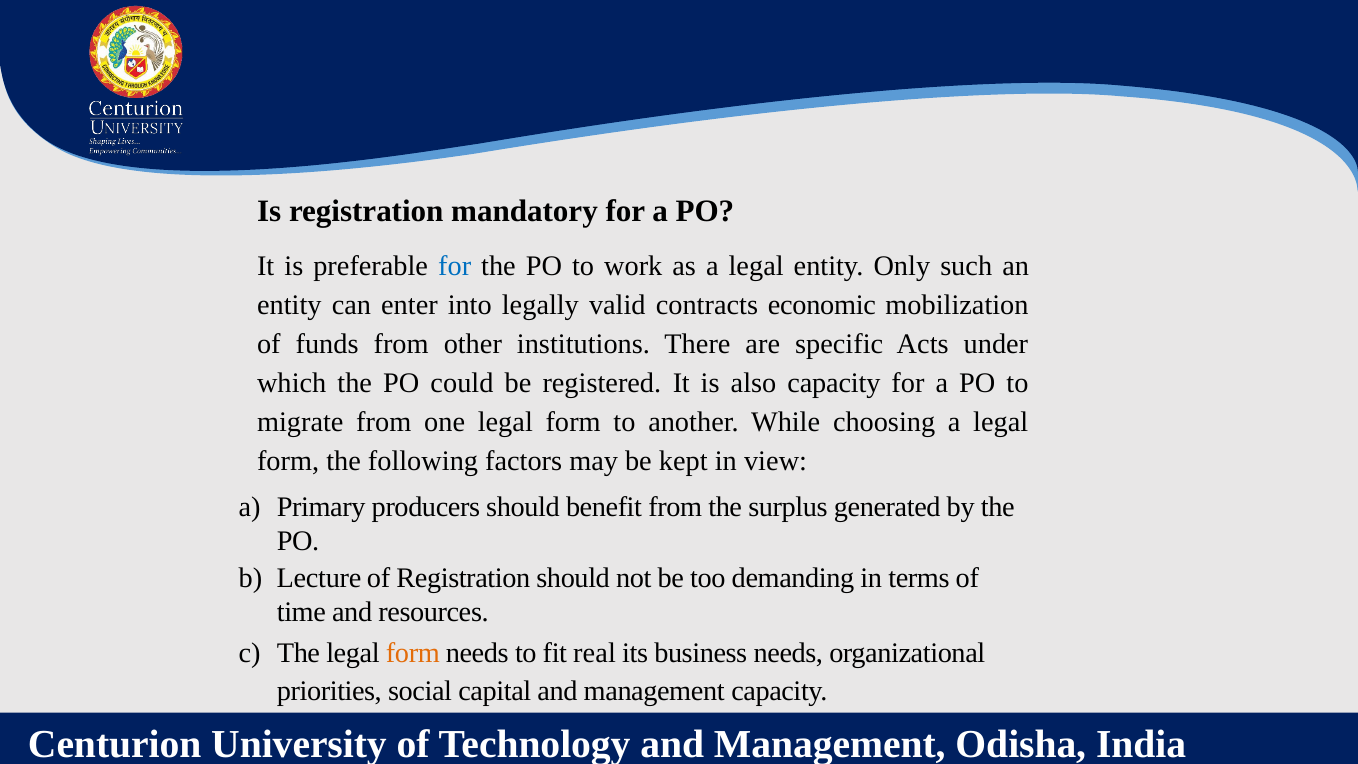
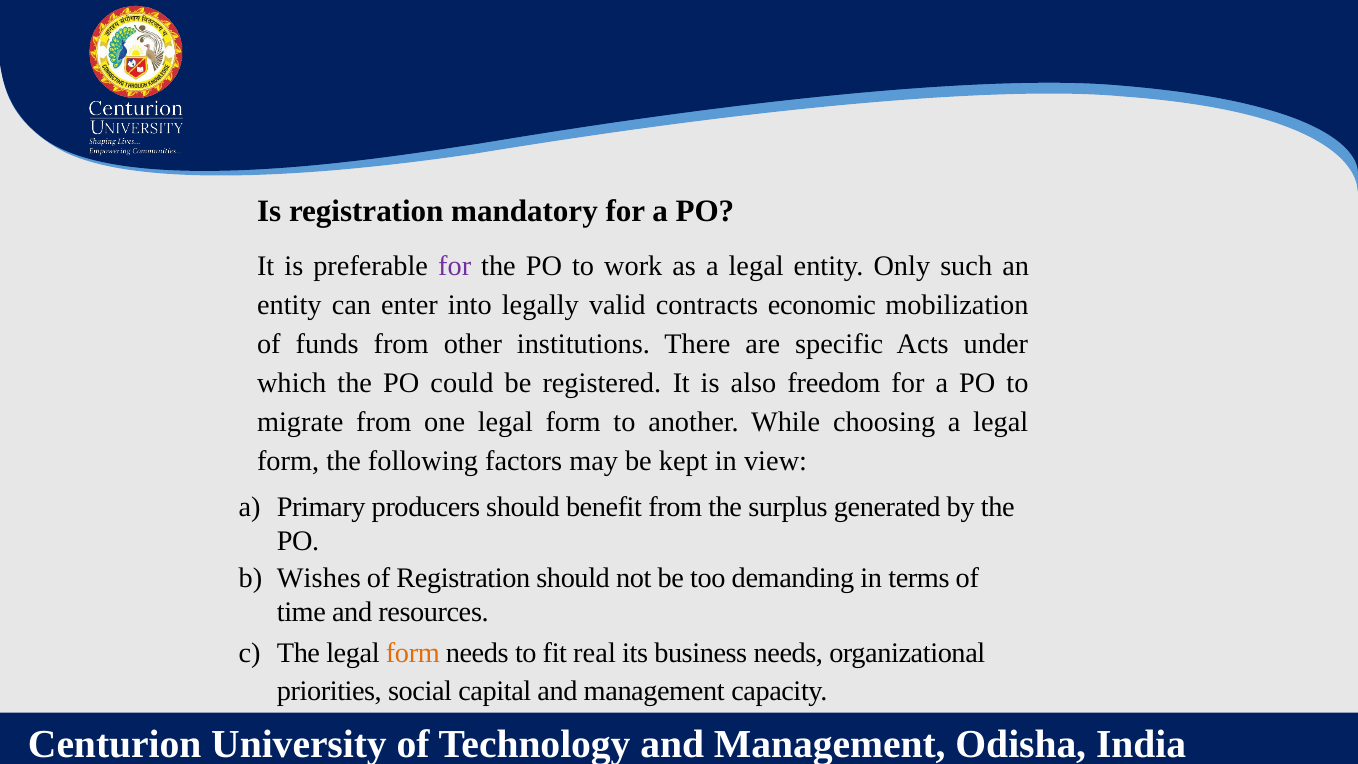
for colour: blue -> purple (455, 266)
also capacity: capacity -> freedom (834, 383)
Lecture: Lecture -> Wishes (319, 578)
